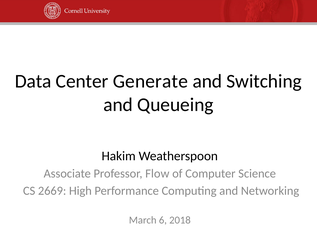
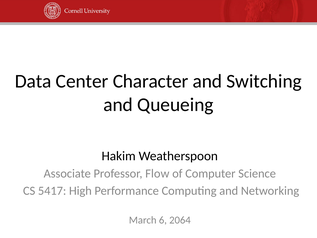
Generate: Generate -> Character (151, 81)
2669: 2669 -> 5417 (52, 191)
2018: 2018 -> 2064 (180, 220)
